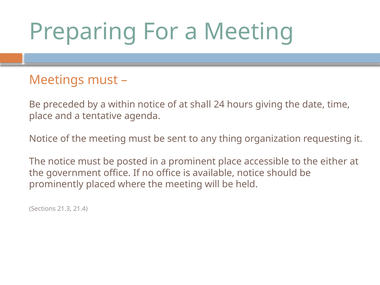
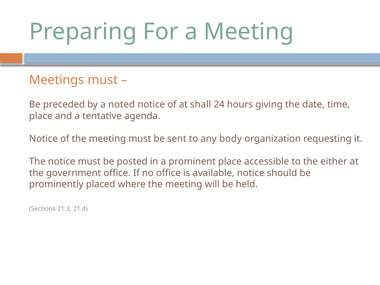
within: within -> noted (122, 104)
thing: thing -> body (230, 139)
